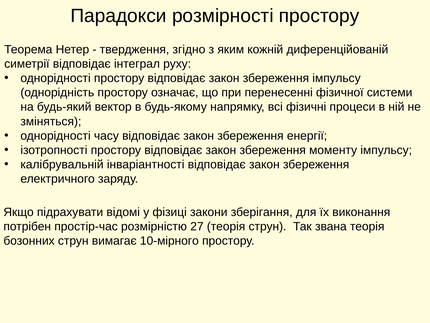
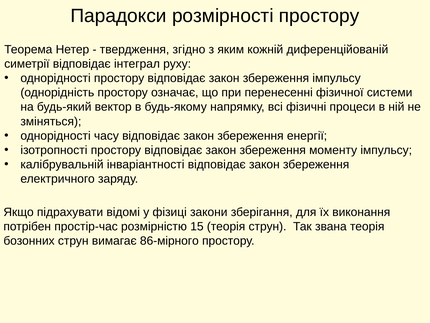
27: 27 -> 15 (197, 226)
10-мірного: 10-мірного -> 86-мірного (169, 241)
